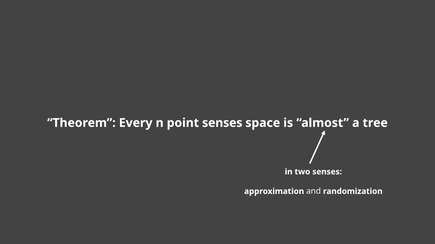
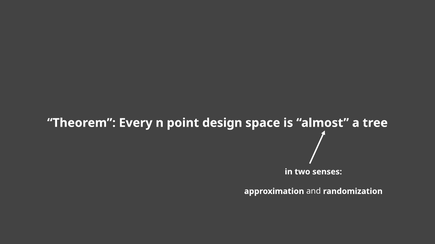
point senses: senses -> design (222, 123)
